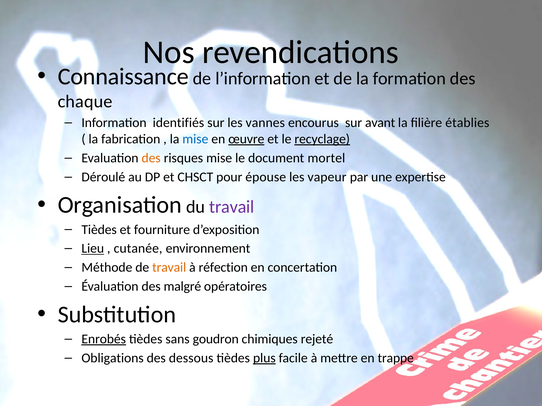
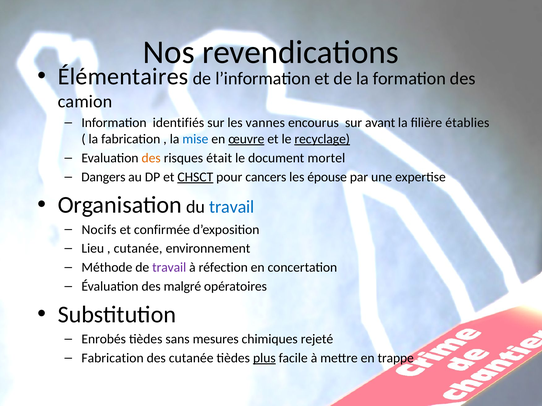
Connaissance: Connaissance -> Élémentaires (123, 77)
chaque: chaque -> camion (85, 102)
risques mise: mise -> était (219, 158)
Déroulé: Déroulé -> Dangers (103, 177)
CHSCT underline: none -> present (195, 177)
épouse: épouse -> cancers (266, 177)
vapeur: vapeur -> épouse (327, 177)
travail colour: purple -> blue (232, 207)
Tièdes: Tièdes -> Nocifs (99, 230)
fourniture: fourniture -> confirmée (162, 230)
Lieu underline: present -> none (93, 249)
travail colour: orange -> purple (169, 268)
Enrobés underline: present -> none (104, 339)
goudron: goudron -> mesures (216, 339)
Obligations: Obligations -> Fabrication (113, 358)
des dessous: dessous -> cutanée (191, 358)
